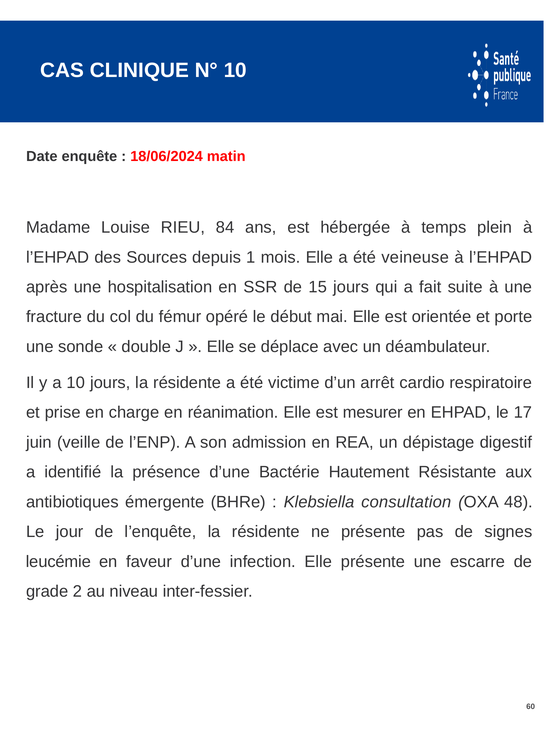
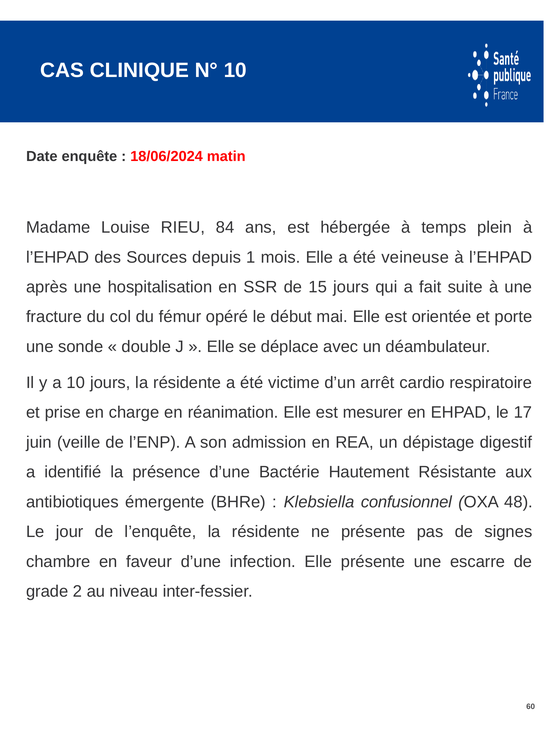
consultation: consultation -> confusionnel (406, 501)
leucémie: leucémie -> chambre (58, 561)
